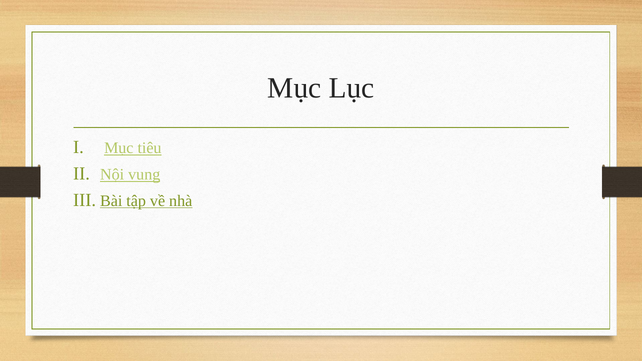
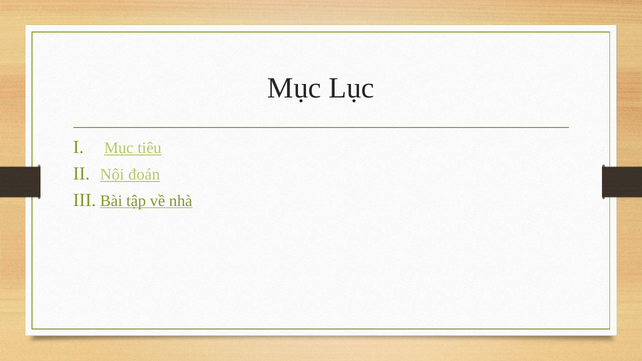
vung: vung -> đoán (144, 174)
